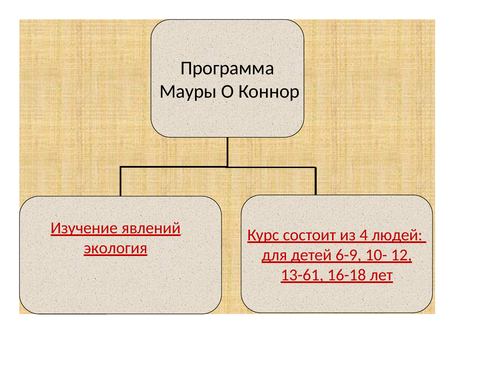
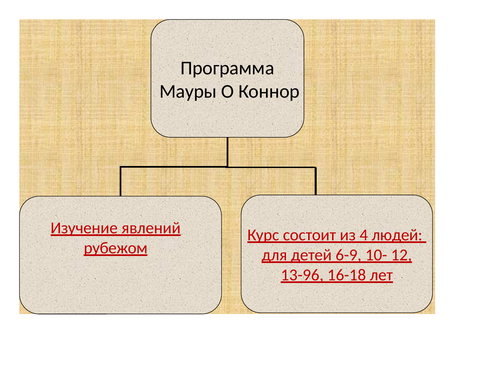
экология: экология -> рубежом (116, 248)
13-61: 13-61 -> 13-96 (302, 275)
